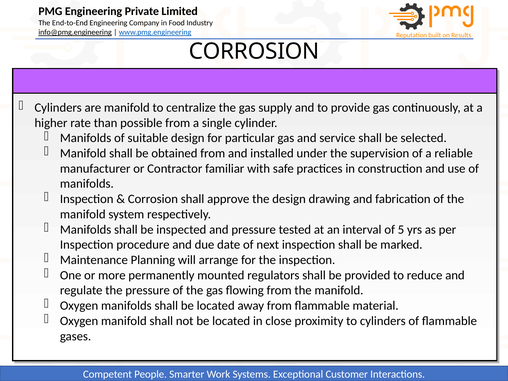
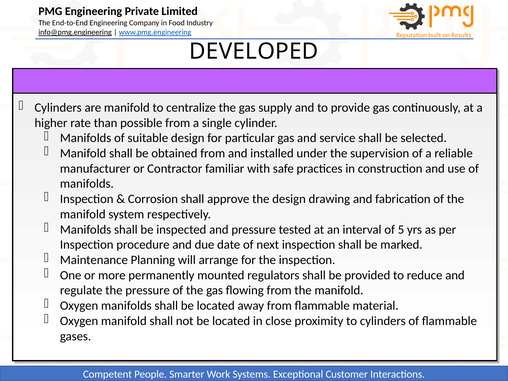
CORROSION: CORROSION -> DEVELOPED (254, 51)
